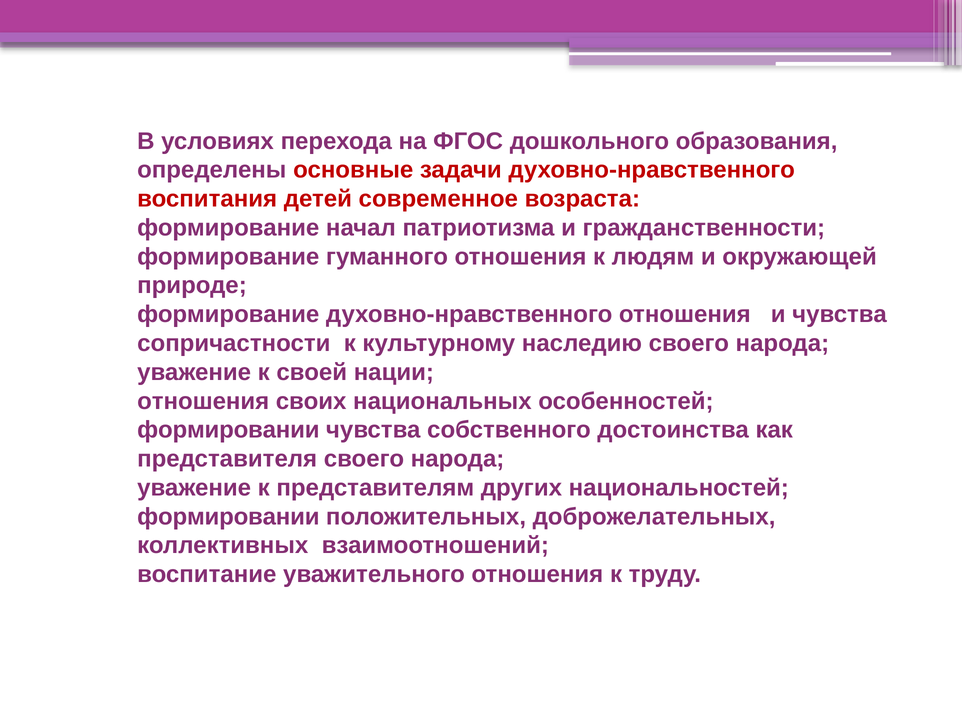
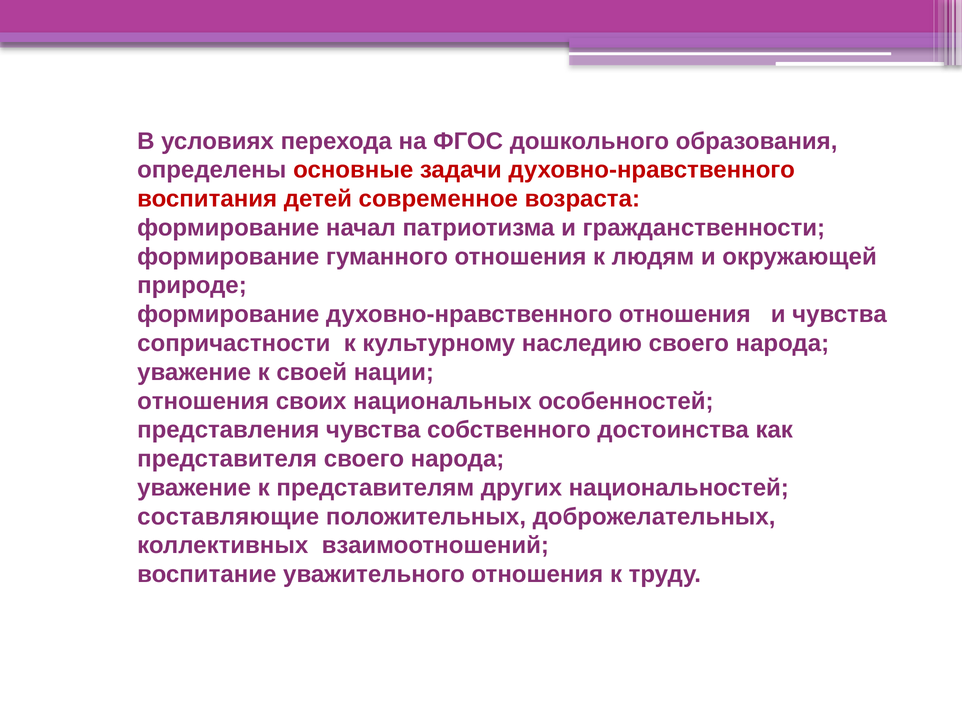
формировании: формировании -> представления (228, 430)
формировании: формировании -> составляющие (228, 516)
